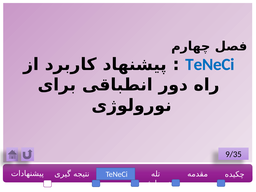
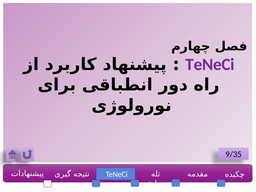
TeNeCi colour: blue -> purple (210, 64)
